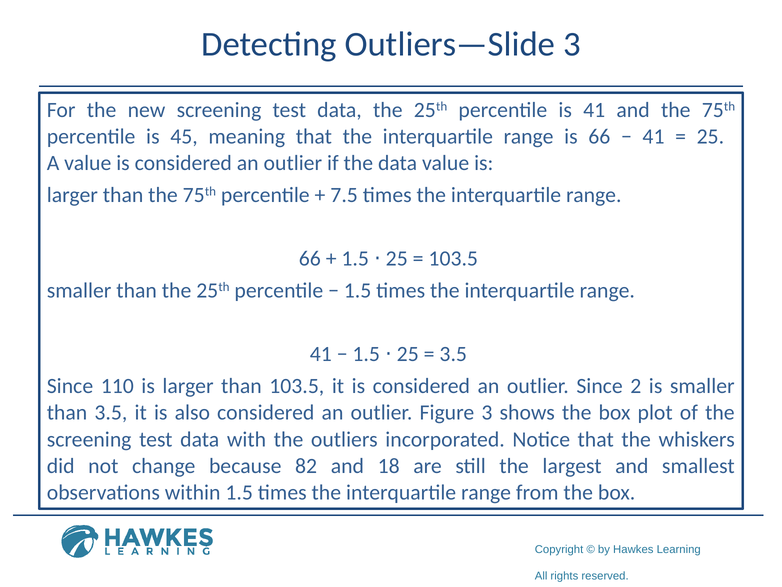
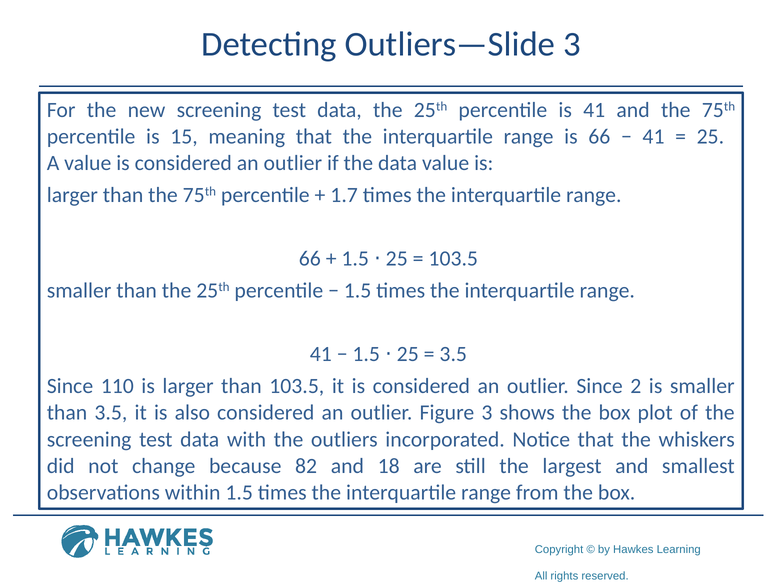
45: 45 -> 15 (184, 137)
7.5: 7.5 -> 1.7 (344, 195)
